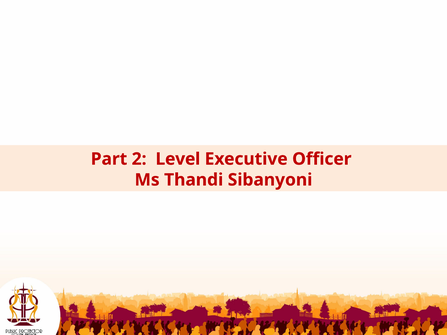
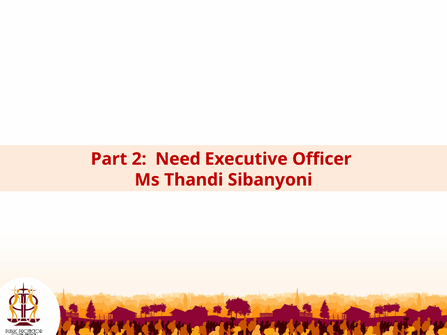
Level: Level -> Need (178, 159)
